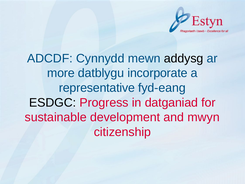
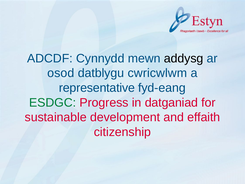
more: more -> osod (61, 73)
incorporate: incorporate -> cwricwlwm (157, 73)
ESDGC colour: black -> green (53, 102)
mwyn: mwyn -> effaith (204, 117)
